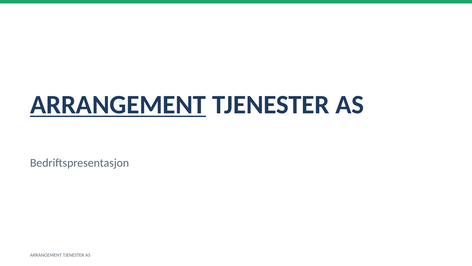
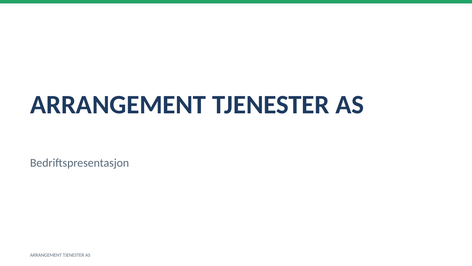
ARRANGEMENT underline: present -> none (118, 105)
